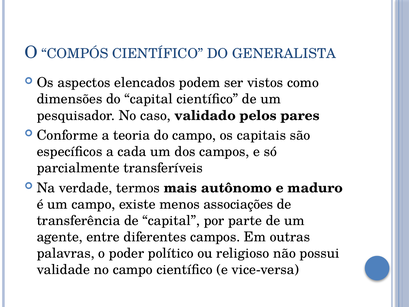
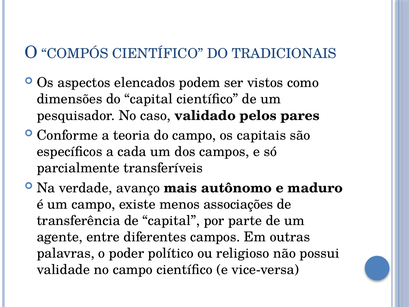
GENERALISTA: GENERALISTA -> TRADICIONAIS (284, 53)
termos: termos -> avanço (138, 188)
